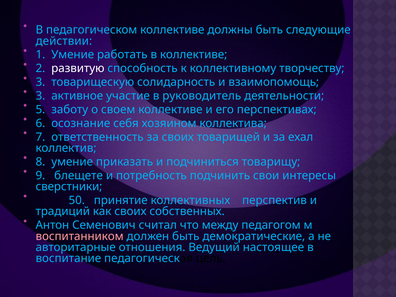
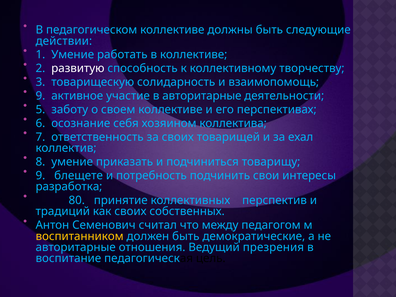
3: 3 -> 9 (40, 96)
в руководитель: руководитель -> авторитарные (202, 96)
сверстники: сверстники -> разработка (69, 187)
50: 50 -> 80 (77, 200)
воспитанником colour: pink -> yellow (80, 236)
настоящее: настоящее -> презрения (273, 247)
